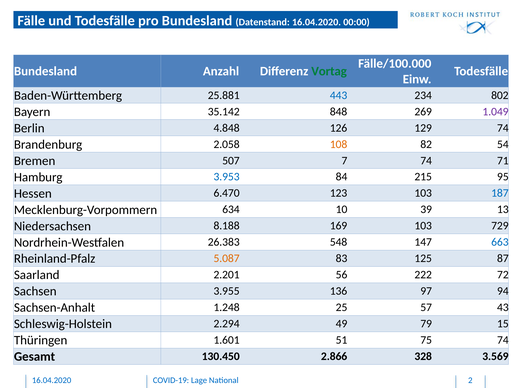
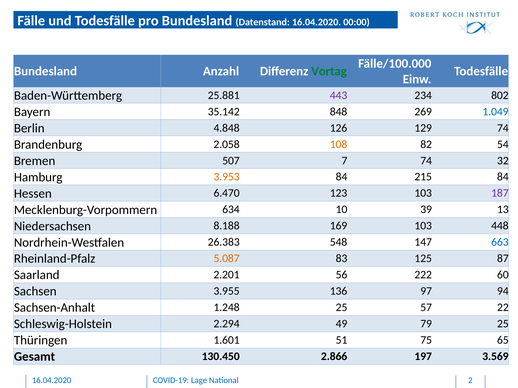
443 colour: blue -> purple (339, 95)
1.049 colour: purple -> blue (496, 112)
71: 71 -> 32 (503, 161)
3.953 colour: blue -> orange (227, 177)
215 95: 95 -> 84 (503, 177)
187 colour: blue -> purple (500, 193)
729: 729 -> 448 (500, 226)
72: 72 -> 60 (503, 275)
43: 43 -> 22 (503, 308)
79 15: 15 -> 25 (503, 324)
75 74: 74 -> 65 (503, 340)
328: 328 -> 197 (423, 357)
